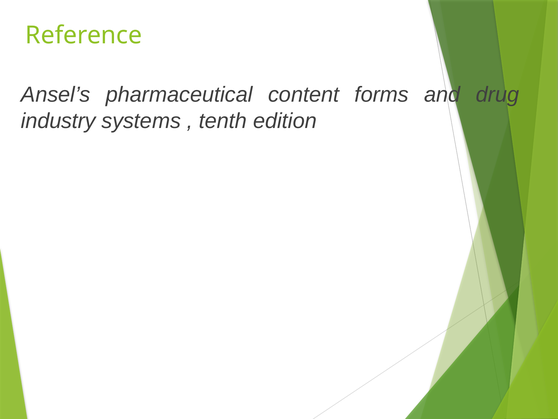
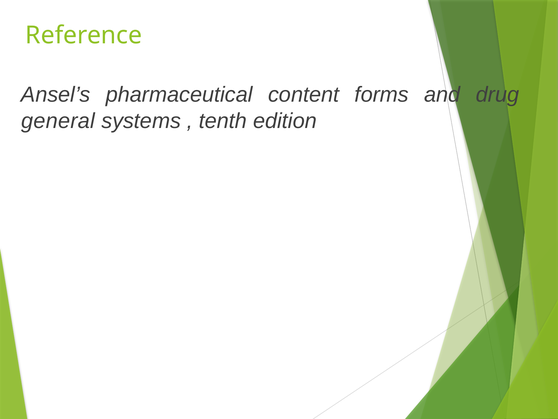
industry: industry -> general (58, 121)
